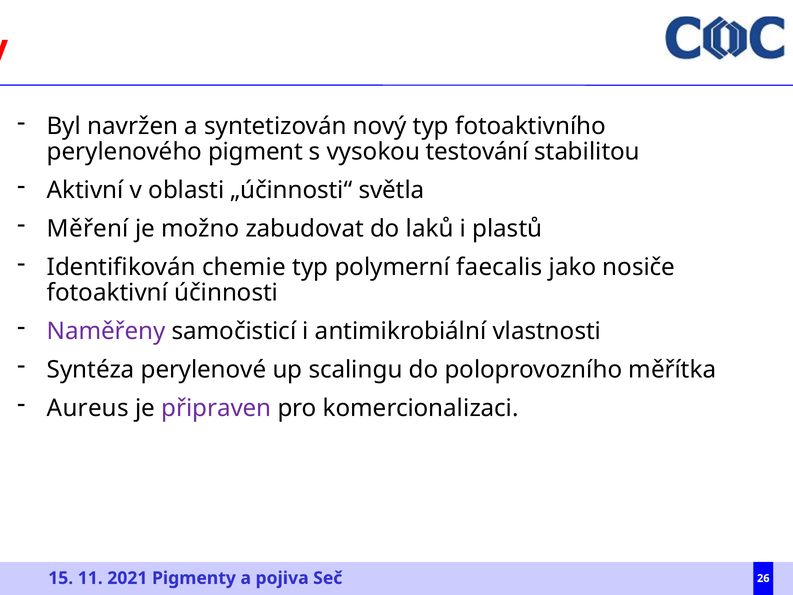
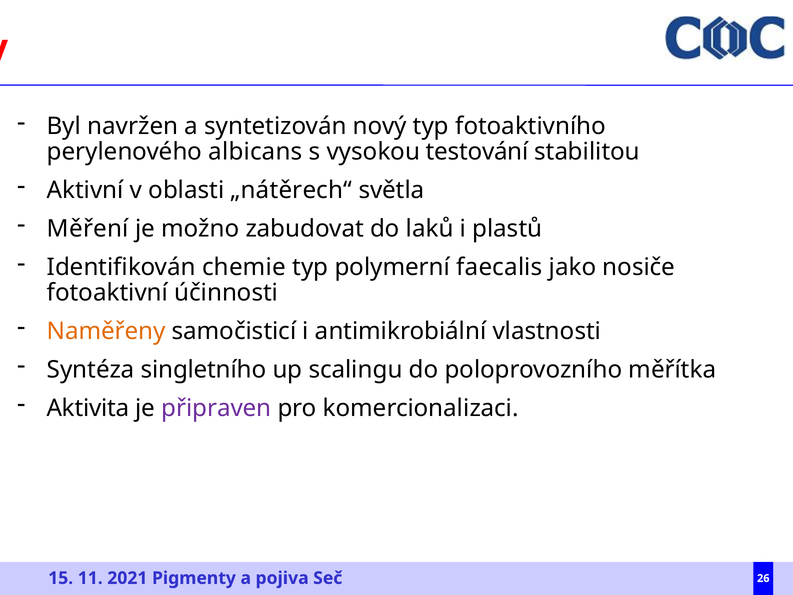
pigment: pigment -> albicans (255, 152)
„účinnosti“: „účinnosti“ -> „nátěrech“ (291, 190)
Naměřeny colour: purple -> orange (106, 331)
perylenové: perylenové -> singletního (204, 369)
Aureus: Aureus -> Aktivita (88, 408)
